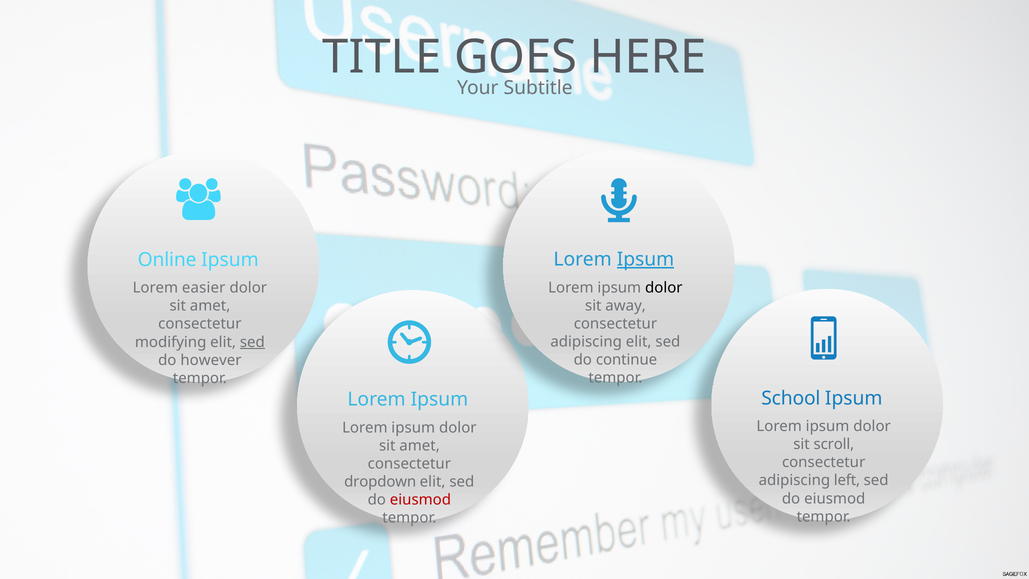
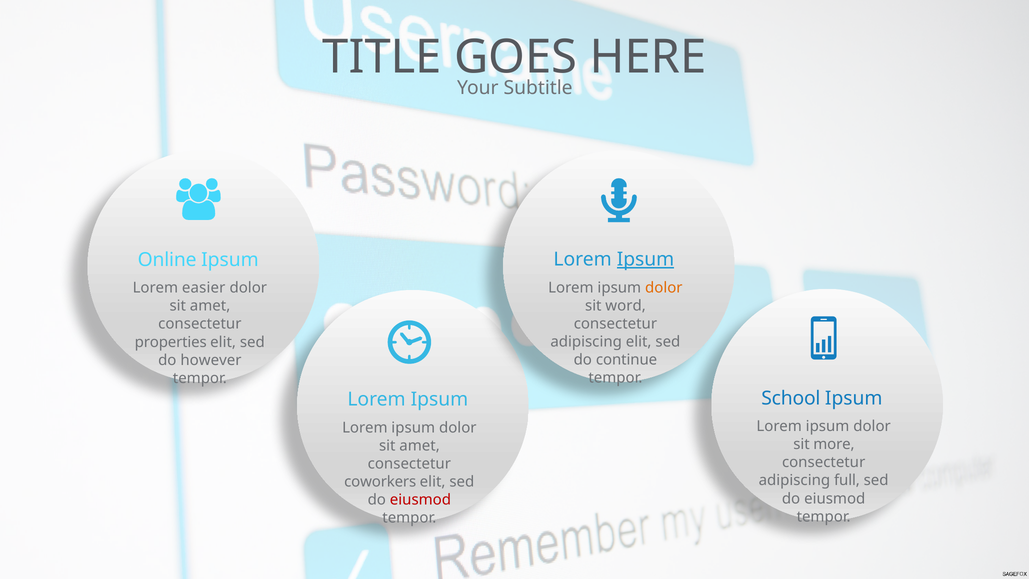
dolor colour: black -> orange (664, 288)
away: away -> word (626, 306)
modifying: modifying -> properties (171, 342)
sed underline: present -> none (252, 342)
scroll: scroll -> more (834, 444)
left: left -> full (847, 480)
dropdown: dropdown -> coworkers (380, 481)
